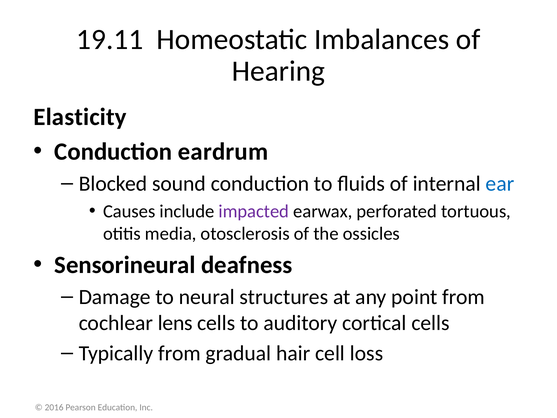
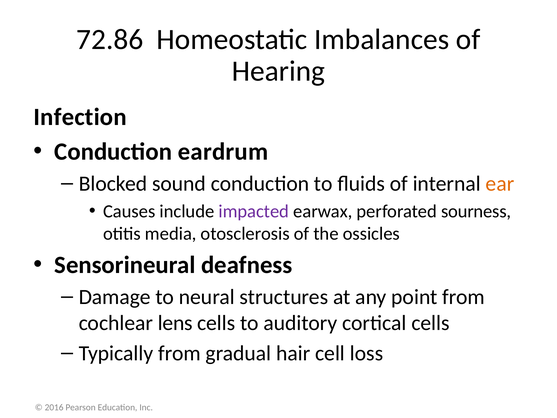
19.11: 19.11 -> 72.86 (110, 39)
Elasticity: Elasticity -> Infection (80, 117)
ear colour: blue -> orange (500, 184)
tortuous: tortuous -> sourness (476, 211)
